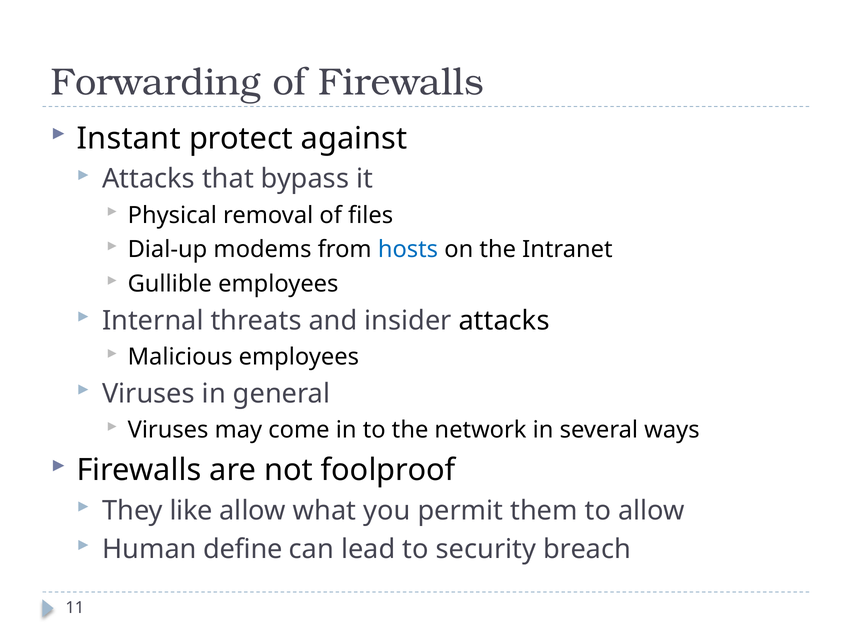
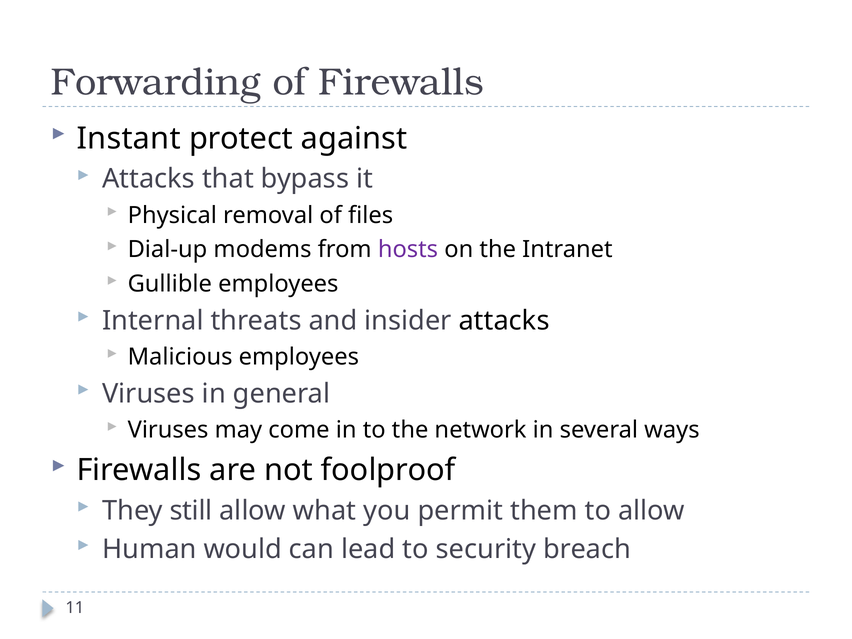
hosts colour: blue -> purple (408, 250)
like: like -> still (191, 511)
define: define -> would (243, 549)
